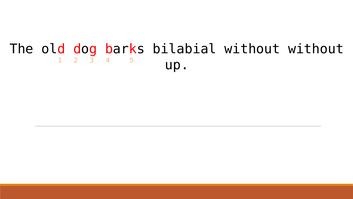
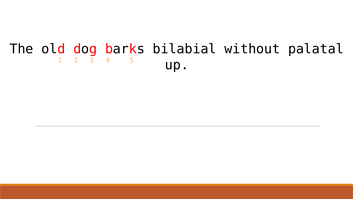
without without: without -> palatal (316, 49)
